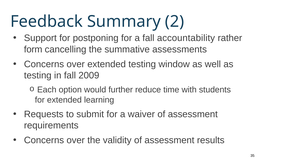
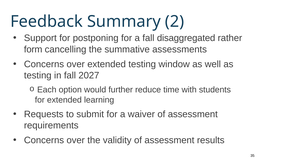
accountability: accountability -> disaggregated (186, 38)
2009: 2009 -> 2027 (89, 75)
